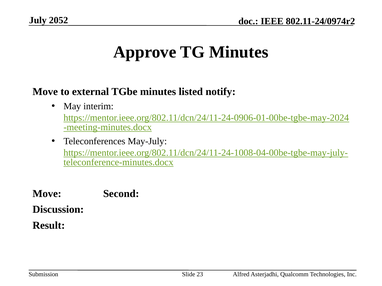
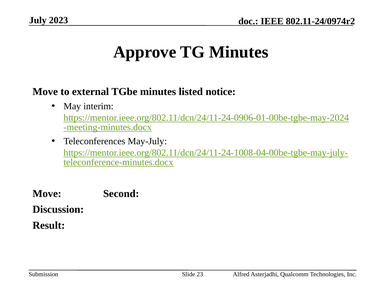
2052: 2052 -> 2023 (59, 20)
notify: notify -> notice (221, 92)
